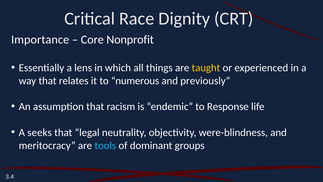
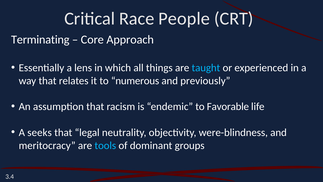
Dignity: Dignity -> People (184, 18)
Importance: Importance -> Terminating (40, 39)
Nonprofit: Nonprofit -> Approach (130, 39)
taught colour: yellow -> light blue (206, 68)
Response: Response -> Favorable (228, 106)
